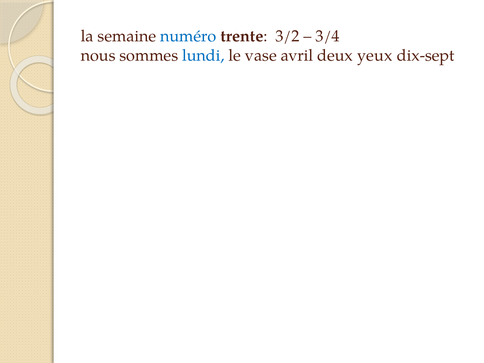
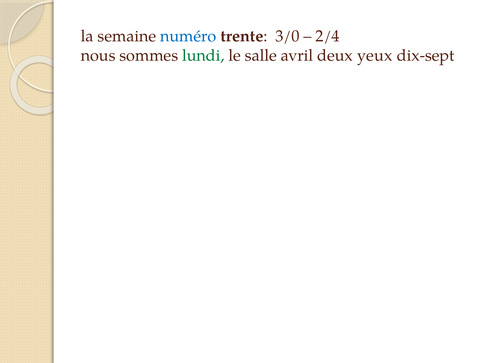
3/2: 3/2 -> 3/0 (288, 36)
3/4: 3/4 -> 2/4 (328, 36)
lundi colour: blue -> green (203, 56)
vase: vase -> salle (261, 56)
